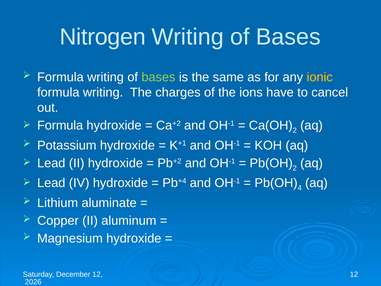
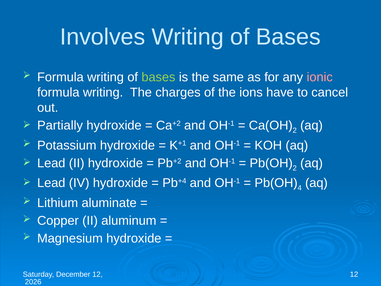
Nitrogen: Nitrogen -> Involves (103, 37)
ionic colour: yellow -> pink (320, 77)
Formula: Formula -> Partially (60, 125)
